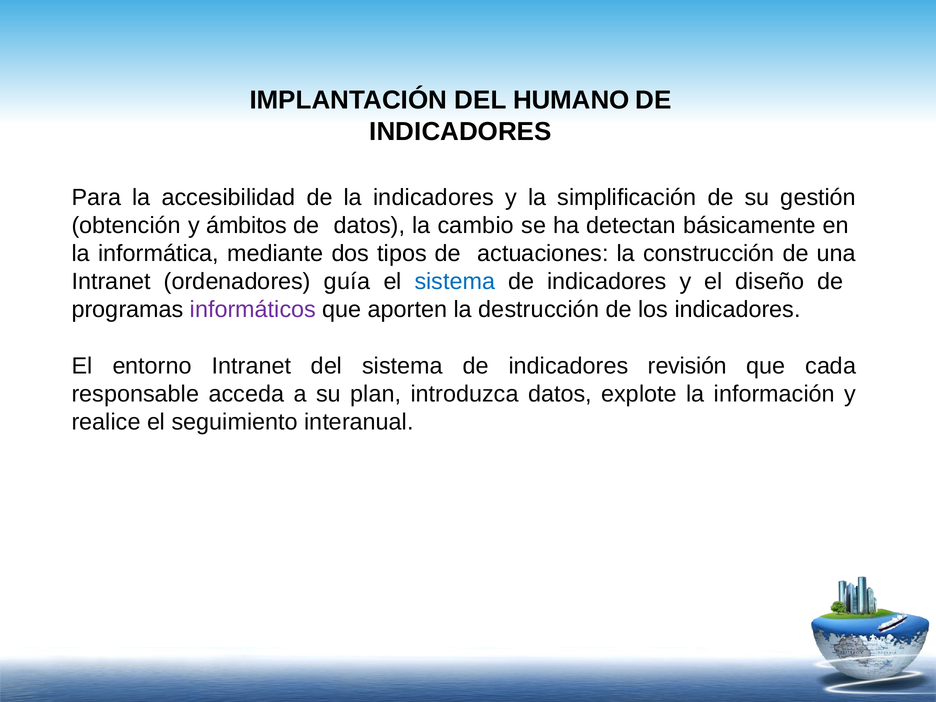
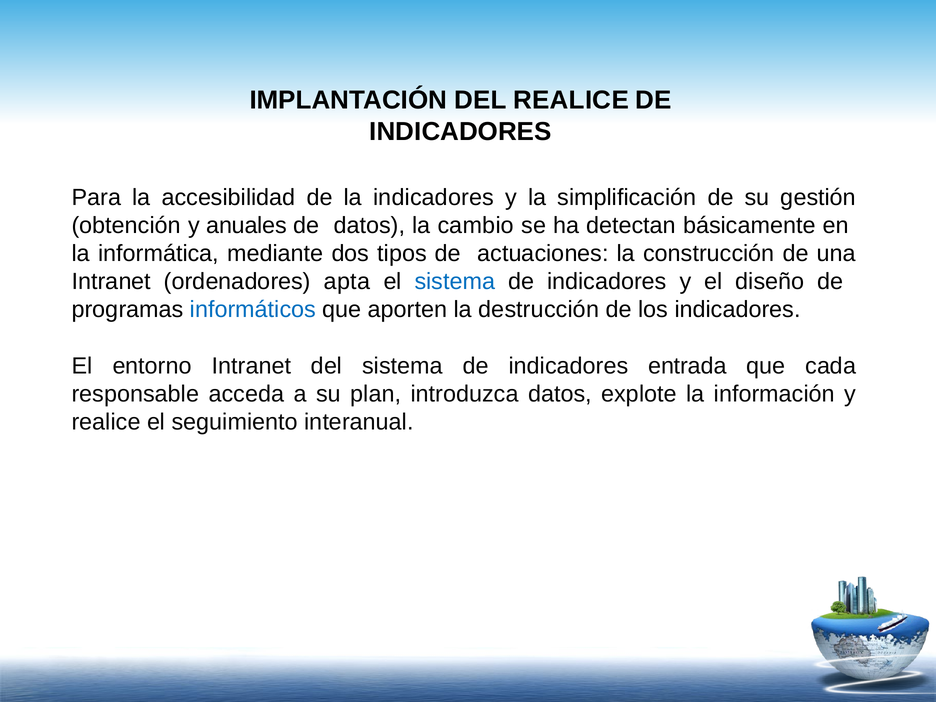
DEL HUMANO: HUMANO -> REALICE (571, 100)
ámbitos: ámbitos -> anuales (247, 226)
guía: guía -> apta (347, 282)
informáticos colour: purple -> blue (253, 310)
revisión: revisión -> entrada (687, 366)
